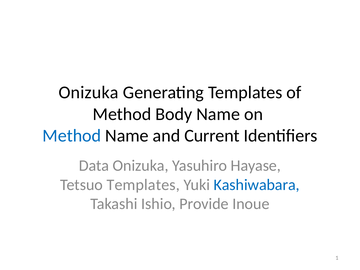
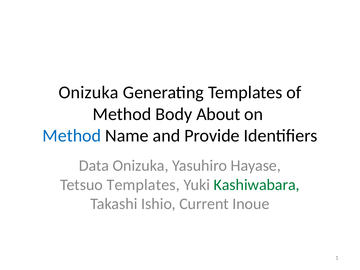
Body Name: Name -> About (218, 114)
Current: Current -> Provide (212, 136)
Kashiwabara colour: blue -> green (257, 185)
Provide: Provide -> Current (204, 204)
